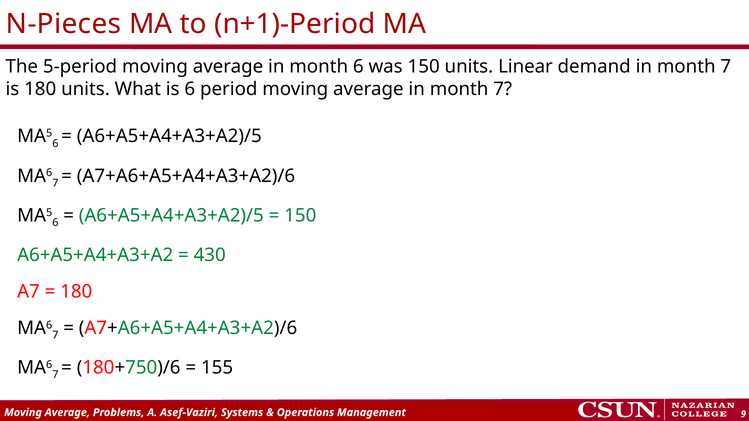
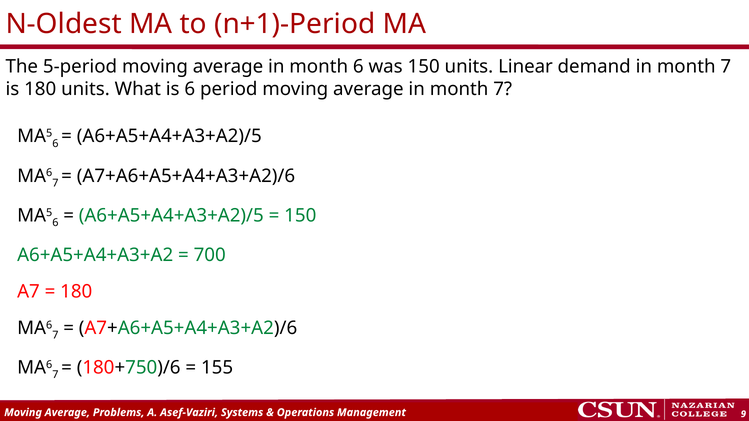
N-Pieces: N-Pieces -> N-Oldest (64, 24)
430: 430 -> 700 (210, 255)
